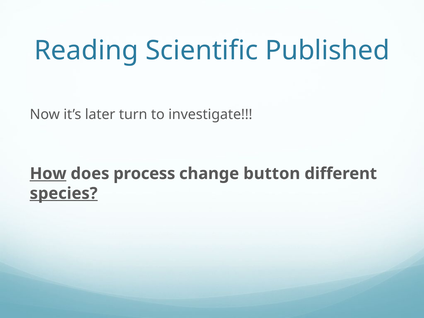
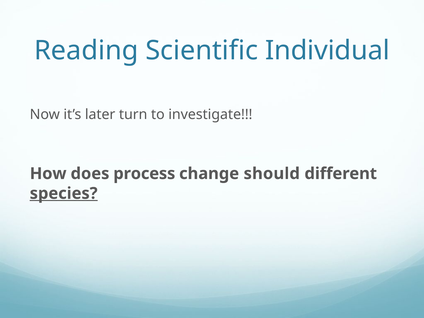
Published: Published -> Individual (327, 50)
How underline: present -> none (48, 174)
button: button -> should (272, 174)
